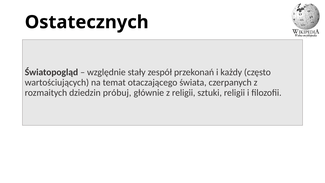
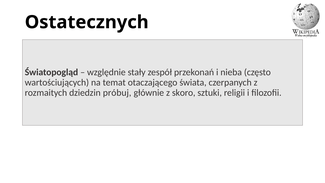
każdy: każdy -> nieba (231, 72)
z religii: religii -> skoro (184, 93)
